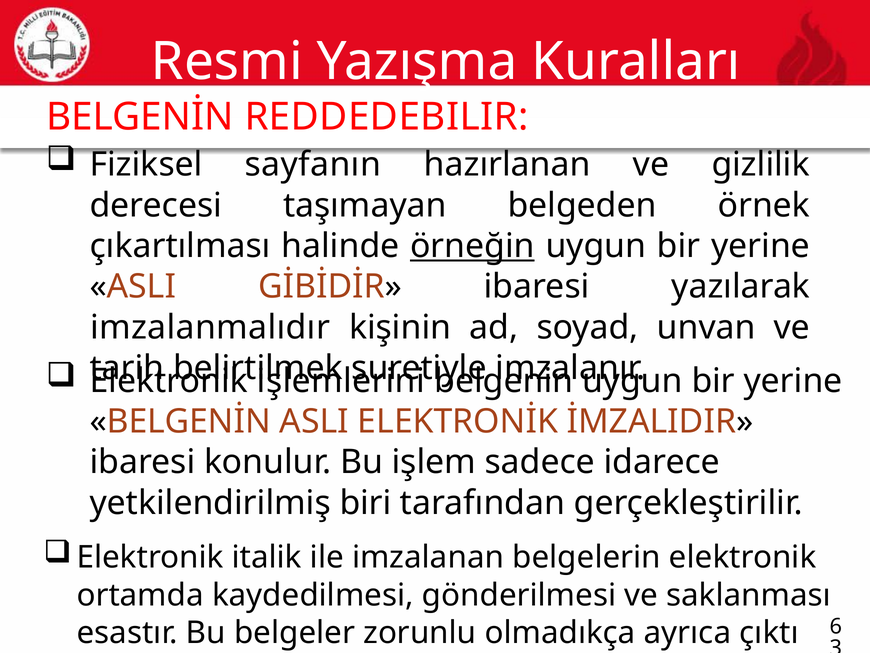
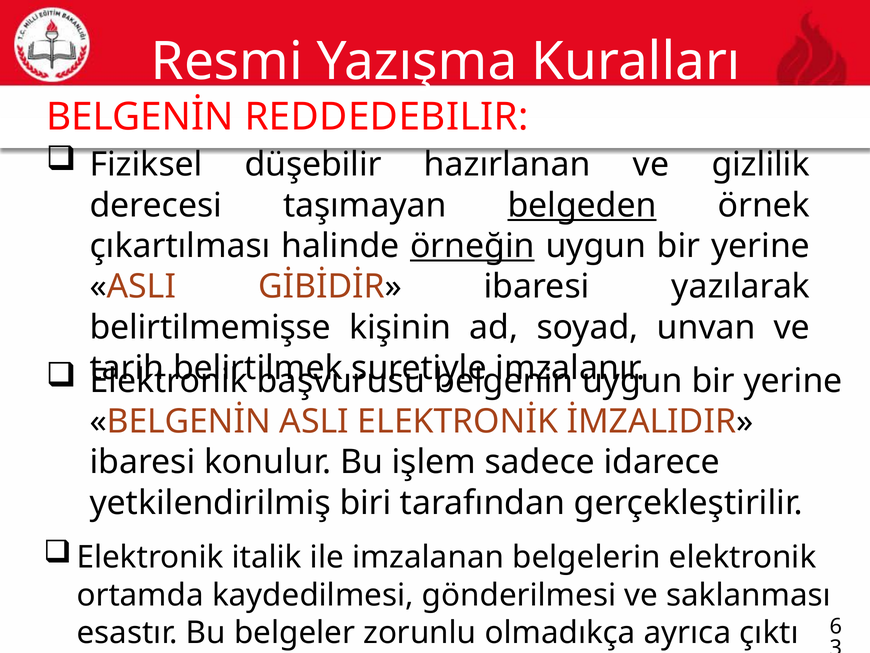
sayfanın: sayfanın -> düşebilir (313, 165)
belgeden underline: none -> present (582, 205)
imzalanmalıdır: imzalanmalıdır -> belirtilmemişse (210, 327)
işlemlerini: işlemlerini -> başvurusu (341, 381)
